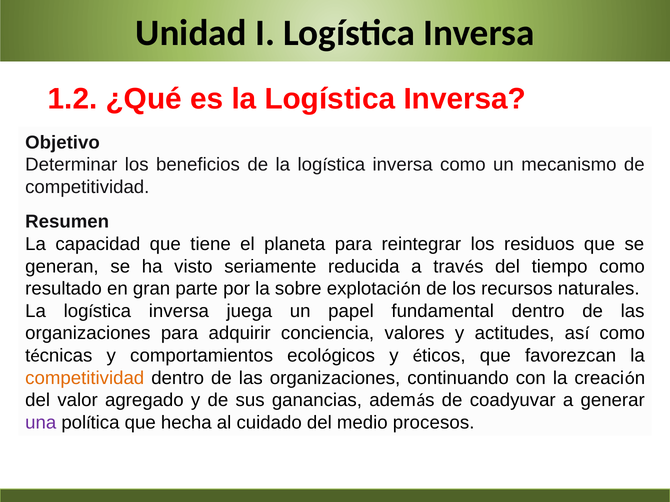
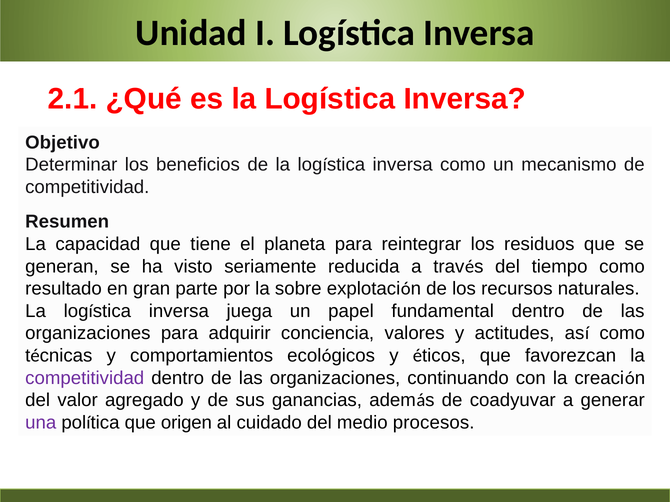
1.2: 1.2 -> 2.1 (73, 99)
competitividad colour: orange -> purple (85, 378)
hecha: hecha -> origen (186, 423)
